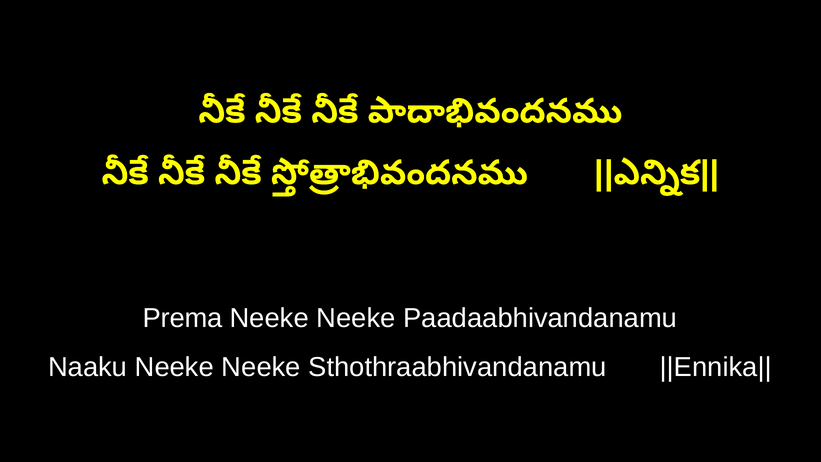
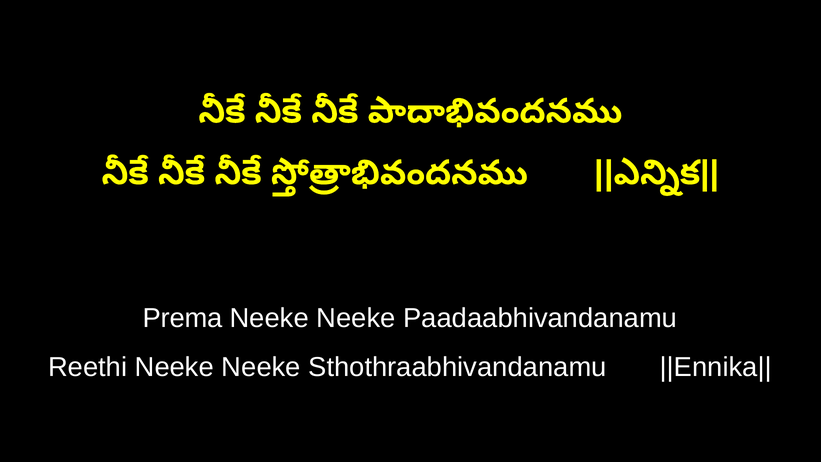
Naaku: Naaku -> Reethi (88, 367)
